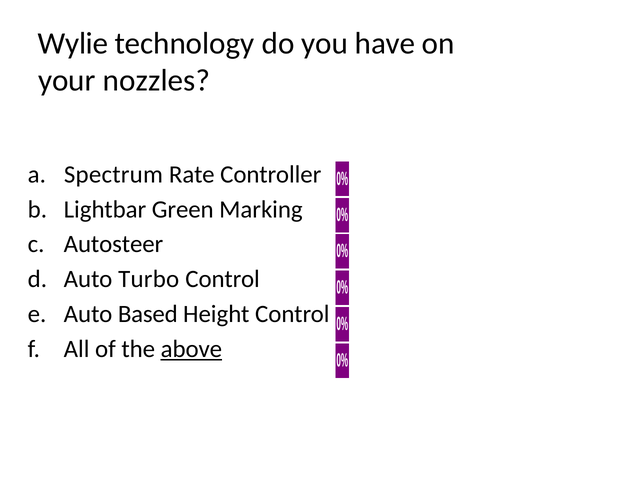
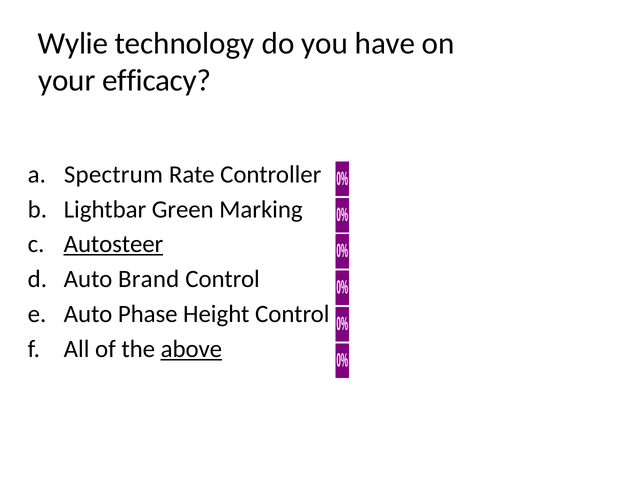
nozzles: nozzles -> efficacy (157, 81)
Autosteer underline: none -> present (114, 244)
Turbo: Turbo -> Brand (149, 279)
Based: Based -> Phase (148, 314)
